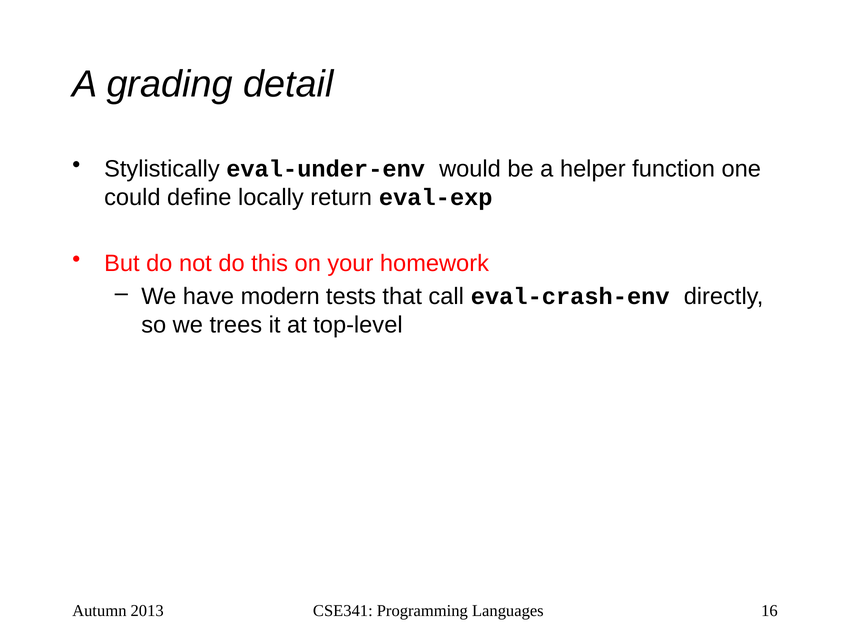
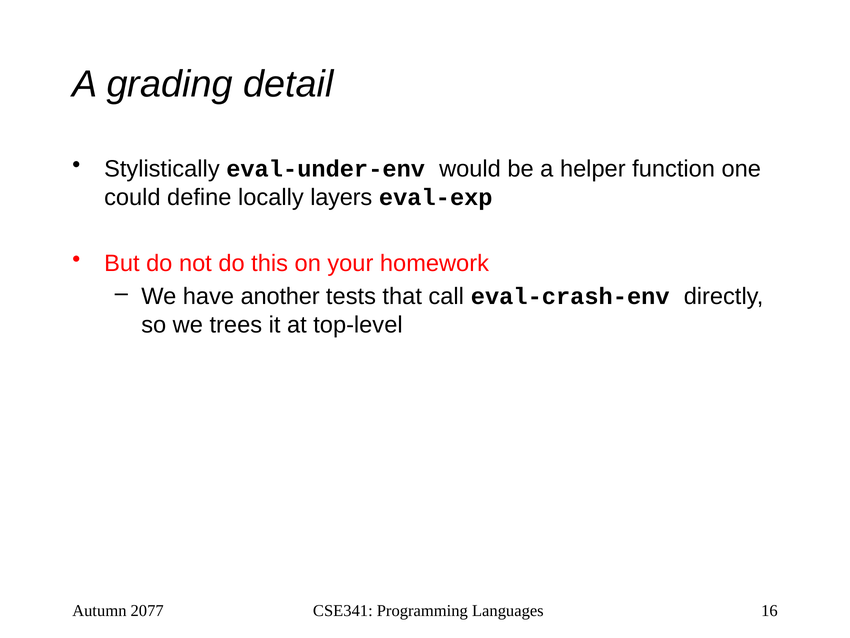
return: return -> layers (341, 197)
modern: modern -> another (280, 296)
2013: 2013 -> 2077 (147, 610)
